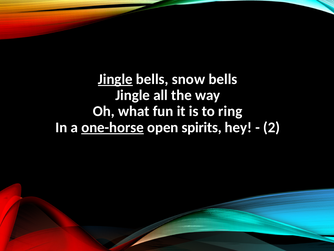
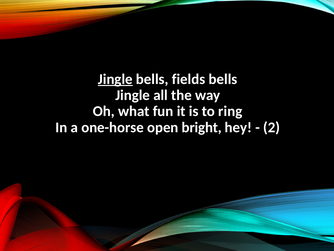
snow: snow -> fields (189, 79)
one-horse underline: present -> none (113, 127)
spirits: spirits -> bright (202, 127)
